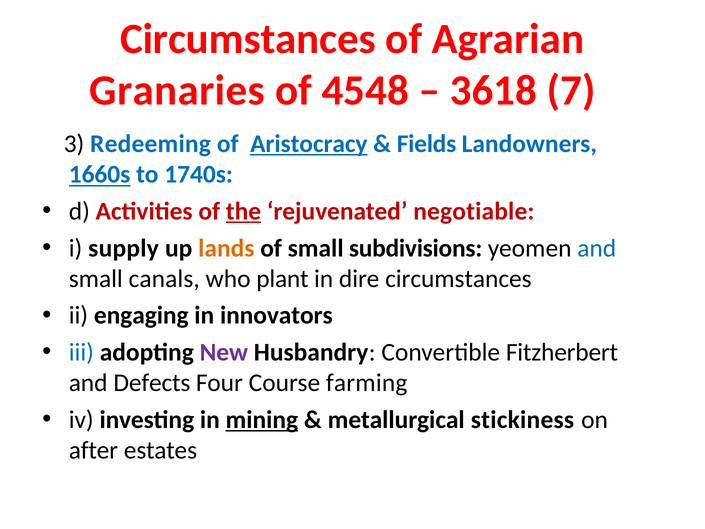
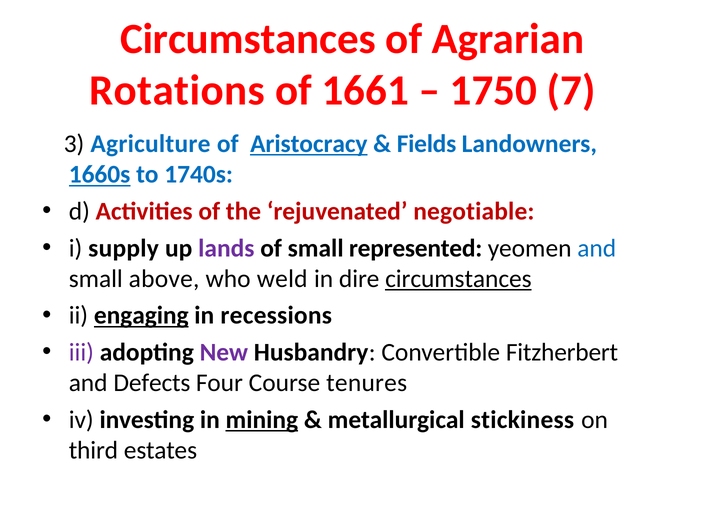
Granaries: Granaries -> Rotations (177, 91)
4548: 4548 -> 1661 (365, 91)
3618: 3618 -> 1750 (493, 91)
Redeeming: Redeeming -> Agriculture (150, 144)
the underline: present -> none (244, 211)
lands colour: orange -> purple (226, 248)
subdivisions: subdivisions -> represented (416, 248)
canals: canals -> above (164, 279)
plant: plant -> weld (282, 279)
circumstances underline: none -> present (458, 279)
engaging underline: none -> present (141, 315)
innovators: innovators -> recessions (276, 315)
iii colour: blue -> purple (81, 352)
farming: farming -> tenures (367, 383)
after: after -> third (93, 450)
